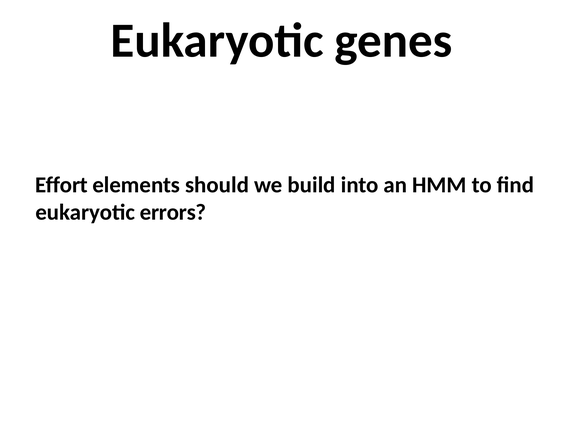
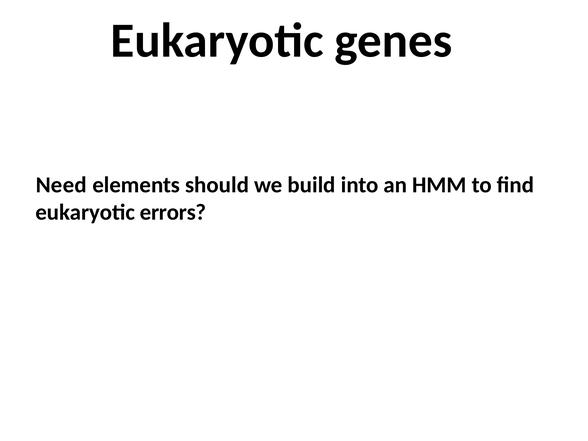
Effort: Effort -> Need (61, 185)
